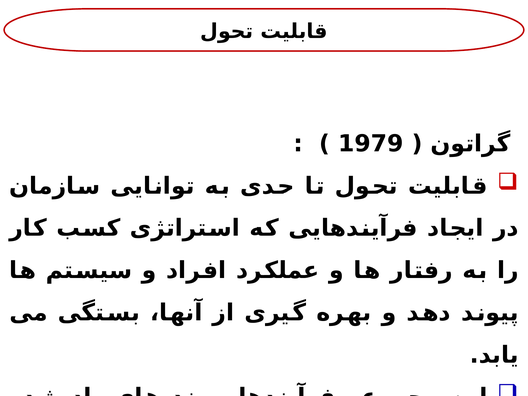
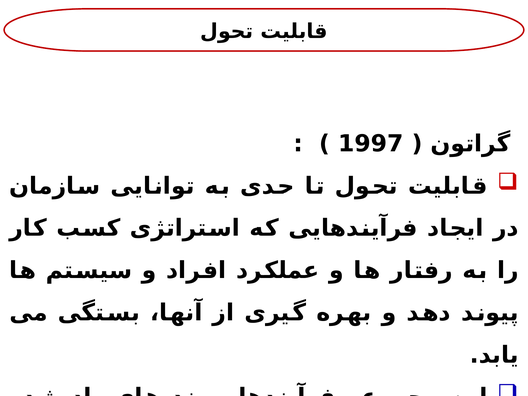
1979: 1979 -> 1997 (371, 144)
